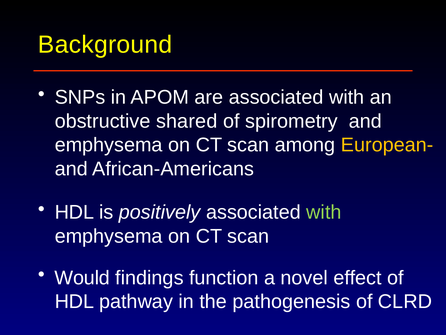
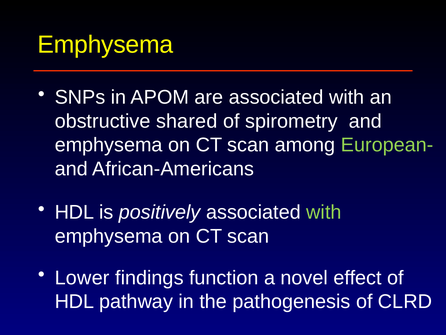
Background: Background -> Emphysema (105, 44)
European- colour: yellow -> light green (387, 145)
Would: Would -> Lower (82, 277)
